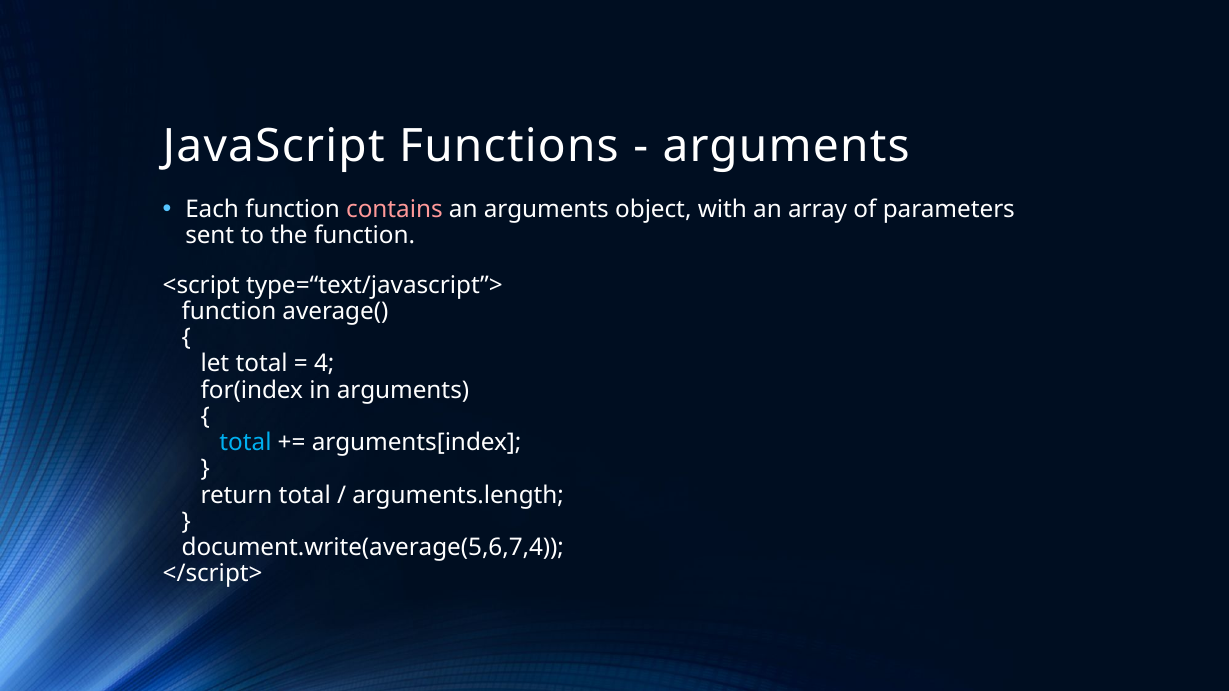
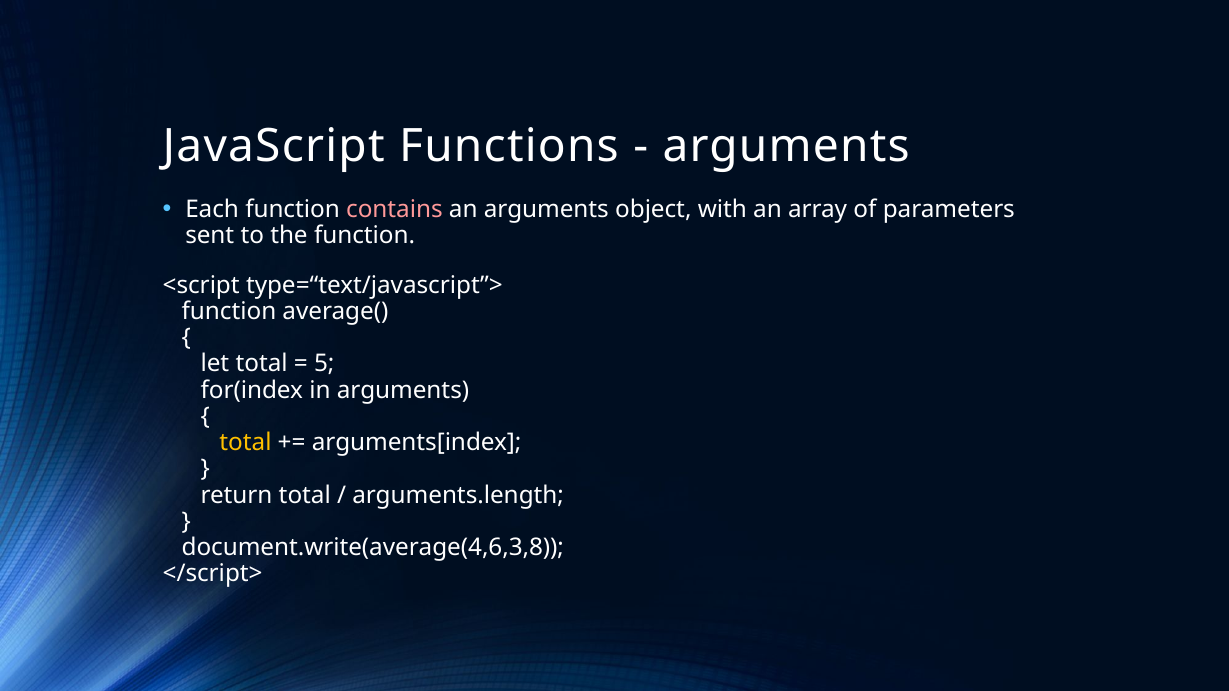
4: 4 -> 5 (324, 364)
total colour: light blue -> yellow (245, 443)
document.write(average(5,6,7,4: document.write(average(5,6,7,4 -> document.write(average(4,6,3,8 (373, 548)
